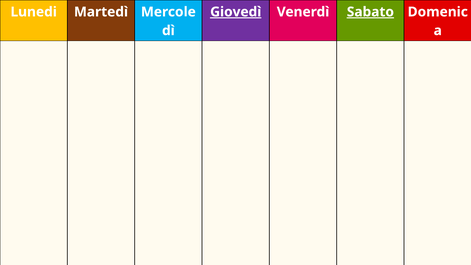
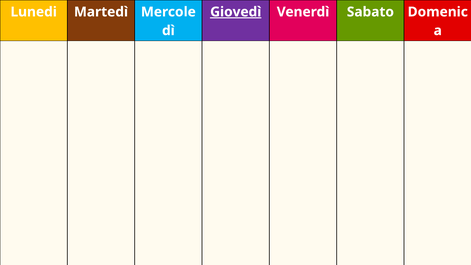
Sabato underline: present -> none (370, 12)
